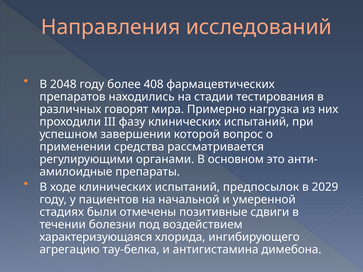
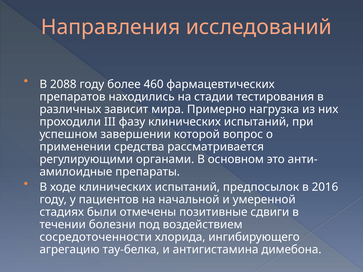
2048: 2048 -> 2088 (63, 84)
408: 408 -> 460 (154, 84)
говорят: говорят -> зависит (126, 109)
2029: 2029 -> 2016 (325, 187)
характеризующаяся: характеризующаяся -> сосредоточенности (96, 237)
